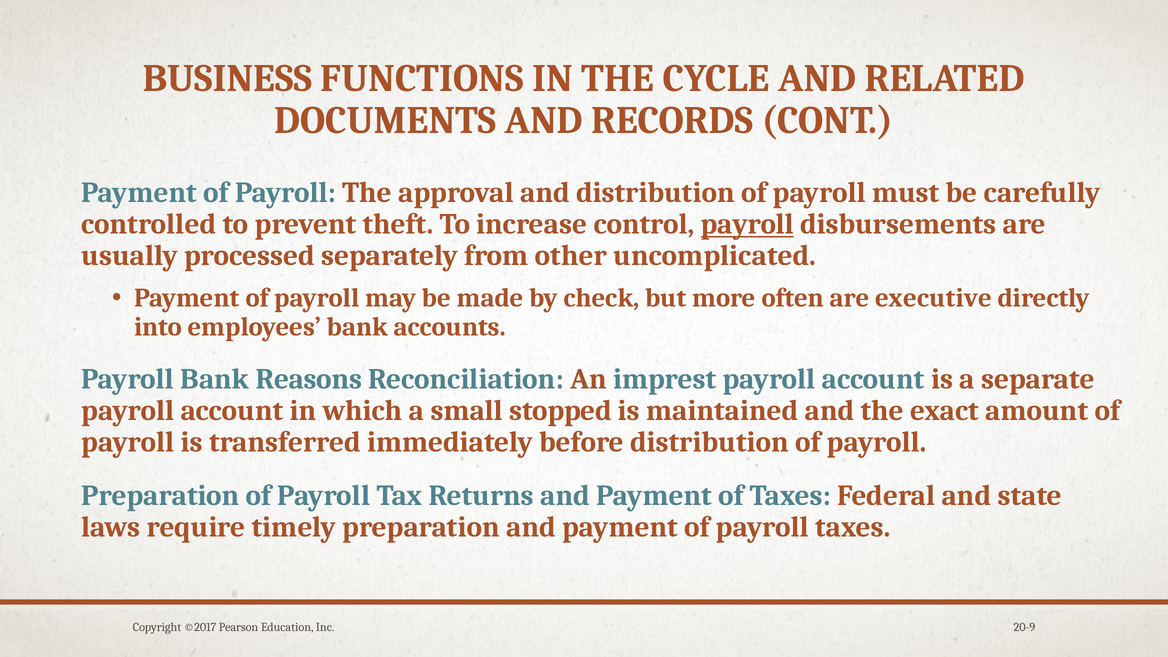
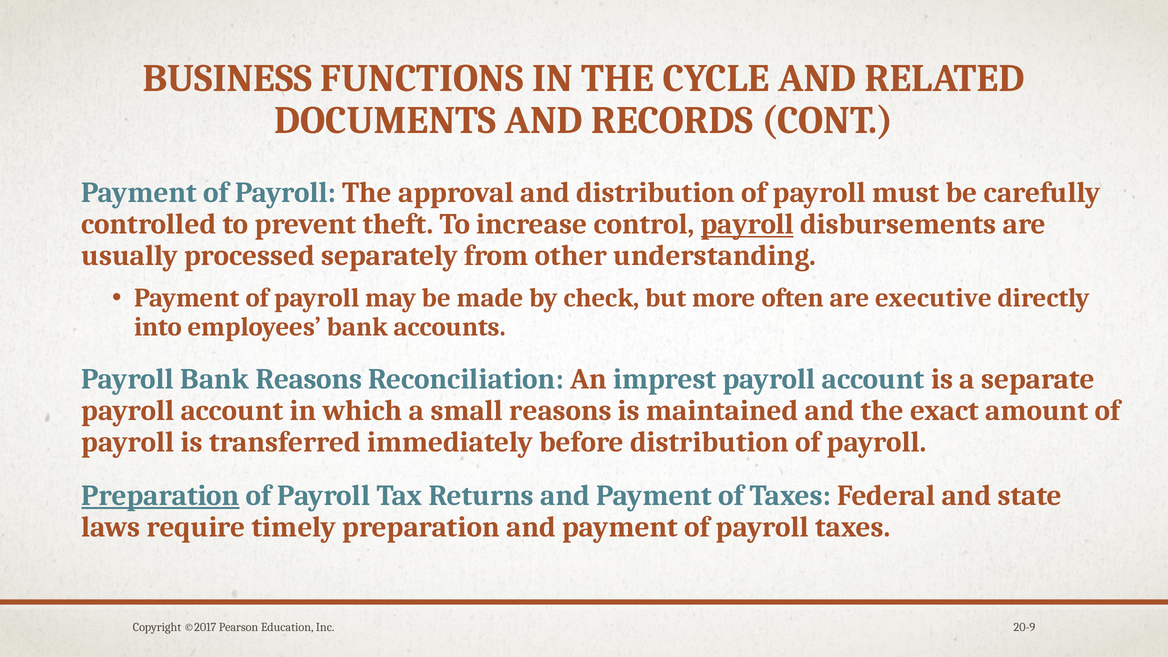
uncomplicated: uncomplicated -> understanding (715, 256)
small stopped: stopped -> reasons (561, 411)
Preparation underline: none -> present (160, 495)
